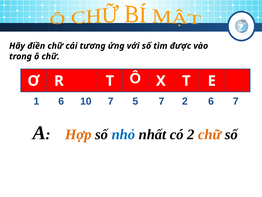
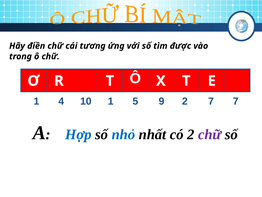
1 6: 6 -> 4 (61, 101)
10 7: 7 -> 1 (111, 101)
5 7: 7 -> 9 (161, 101)
2 6: 6 -> 7 (211, 101)
Hợp colour: orange -> blue (78, 134)
chữ colour: orange -> purple (210, 134)
